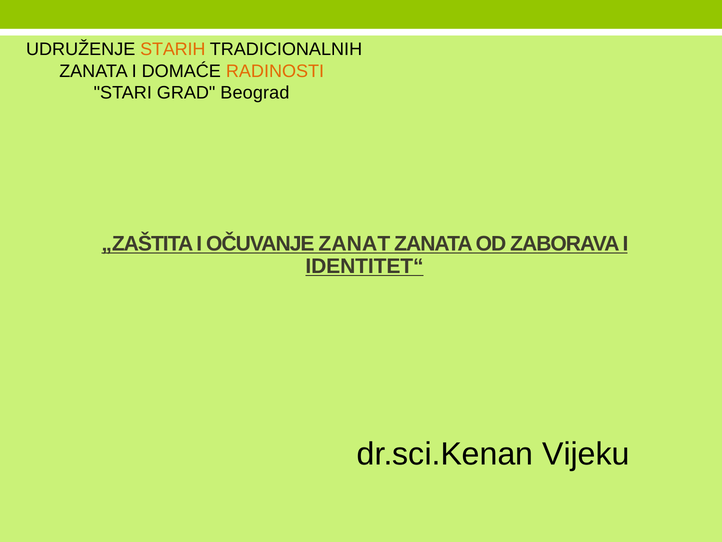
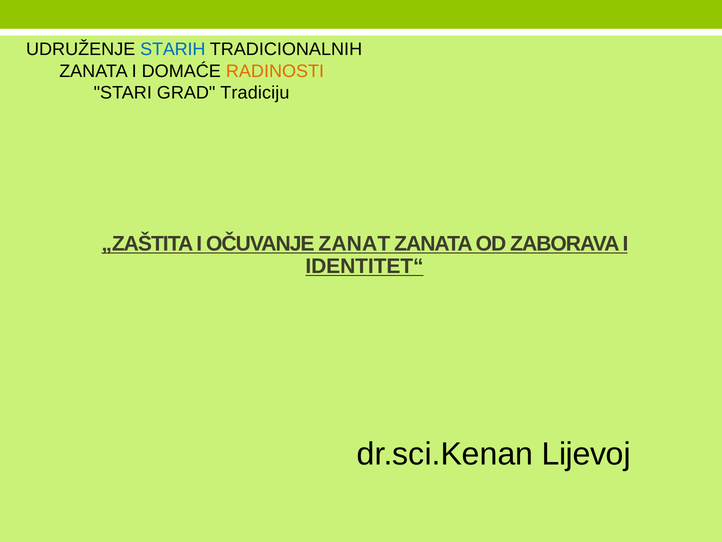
STARIH colour: orange -> blue (173, 49)
Beograd: Beograd -> Tradiciju (255, 93)
Vijeku: Vijeku -> Lijevoj (586, 454)
